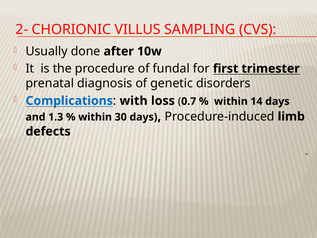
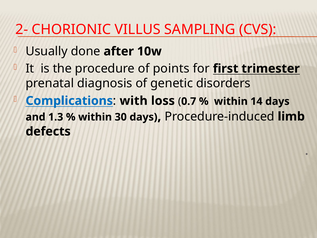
fundal: fundal -> points (171, 69)
